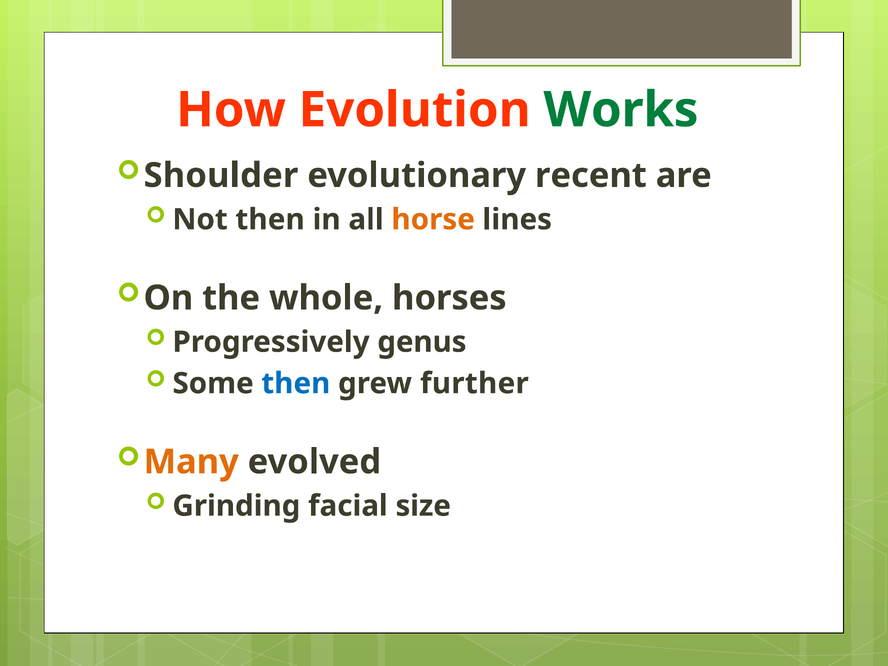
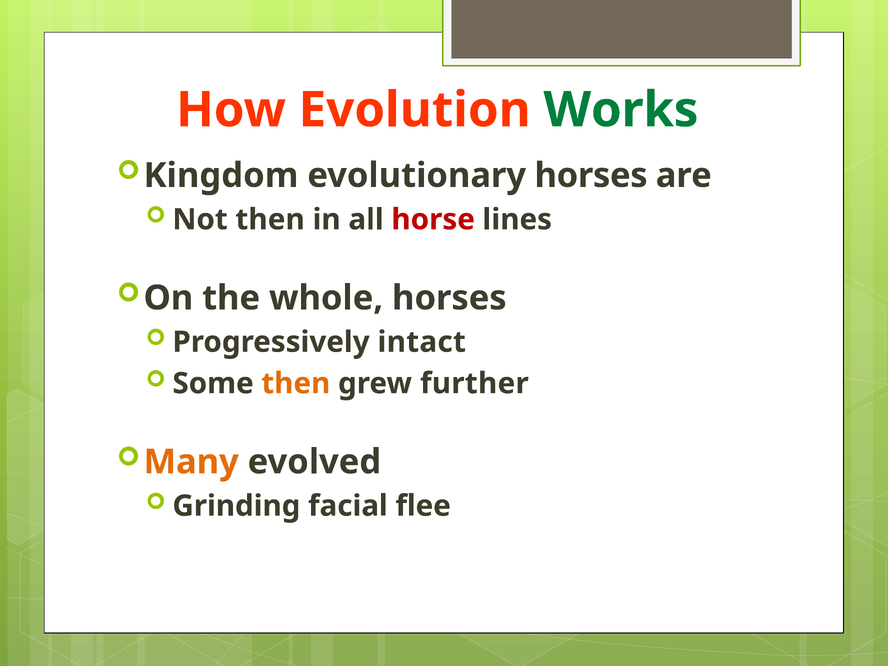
Shoulder: Shoulder -> Kingdom (221, 176)
evolutionary recent: recent -> horses (591, 176)
horse colour: orange -> red (433, 220)
genus: genus -> intact (422, 342)
then colour: blue -> orange (296, 383)
size: size -> flee (423, 506)
